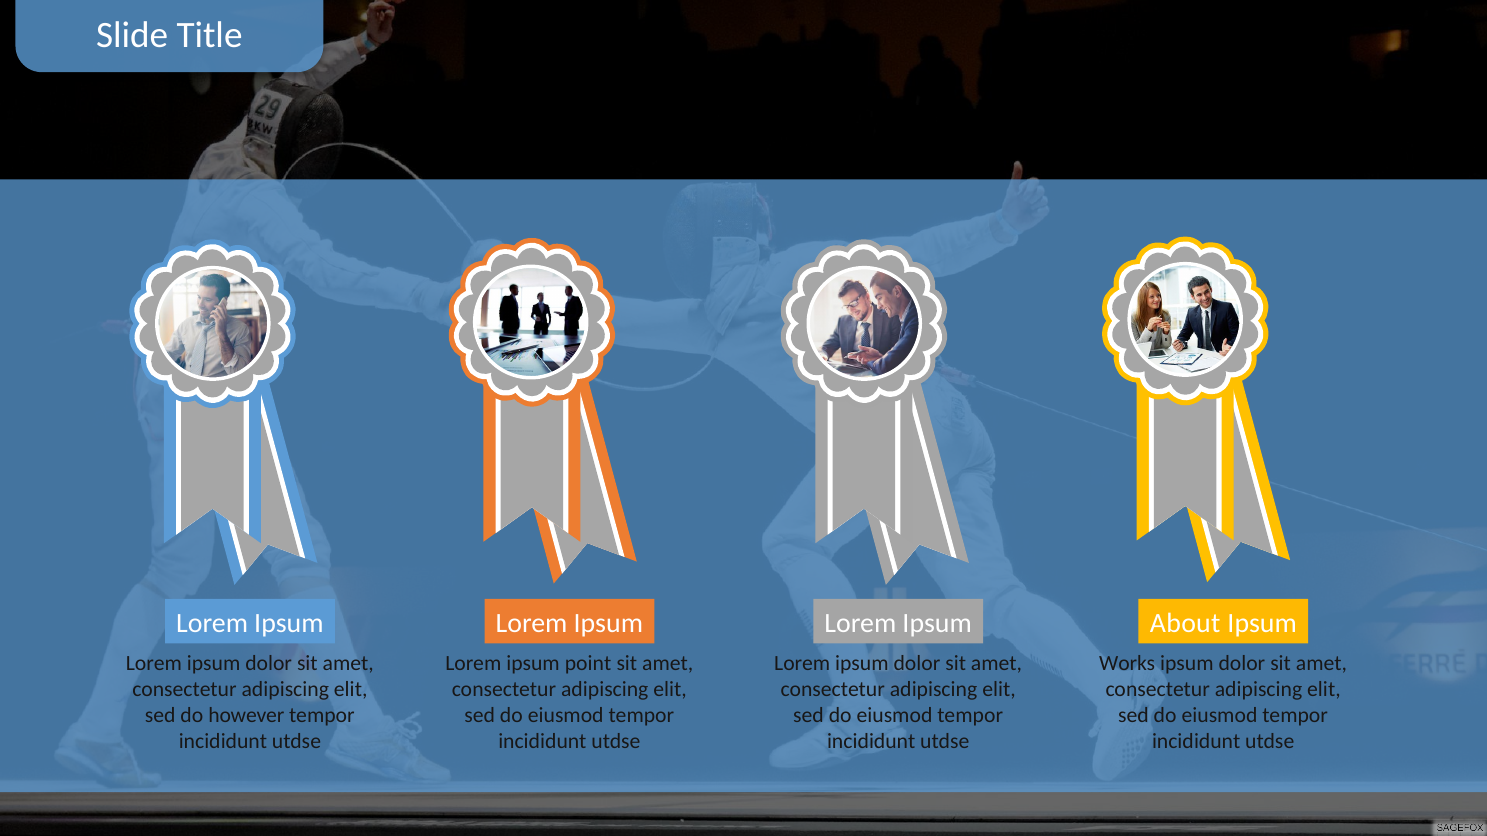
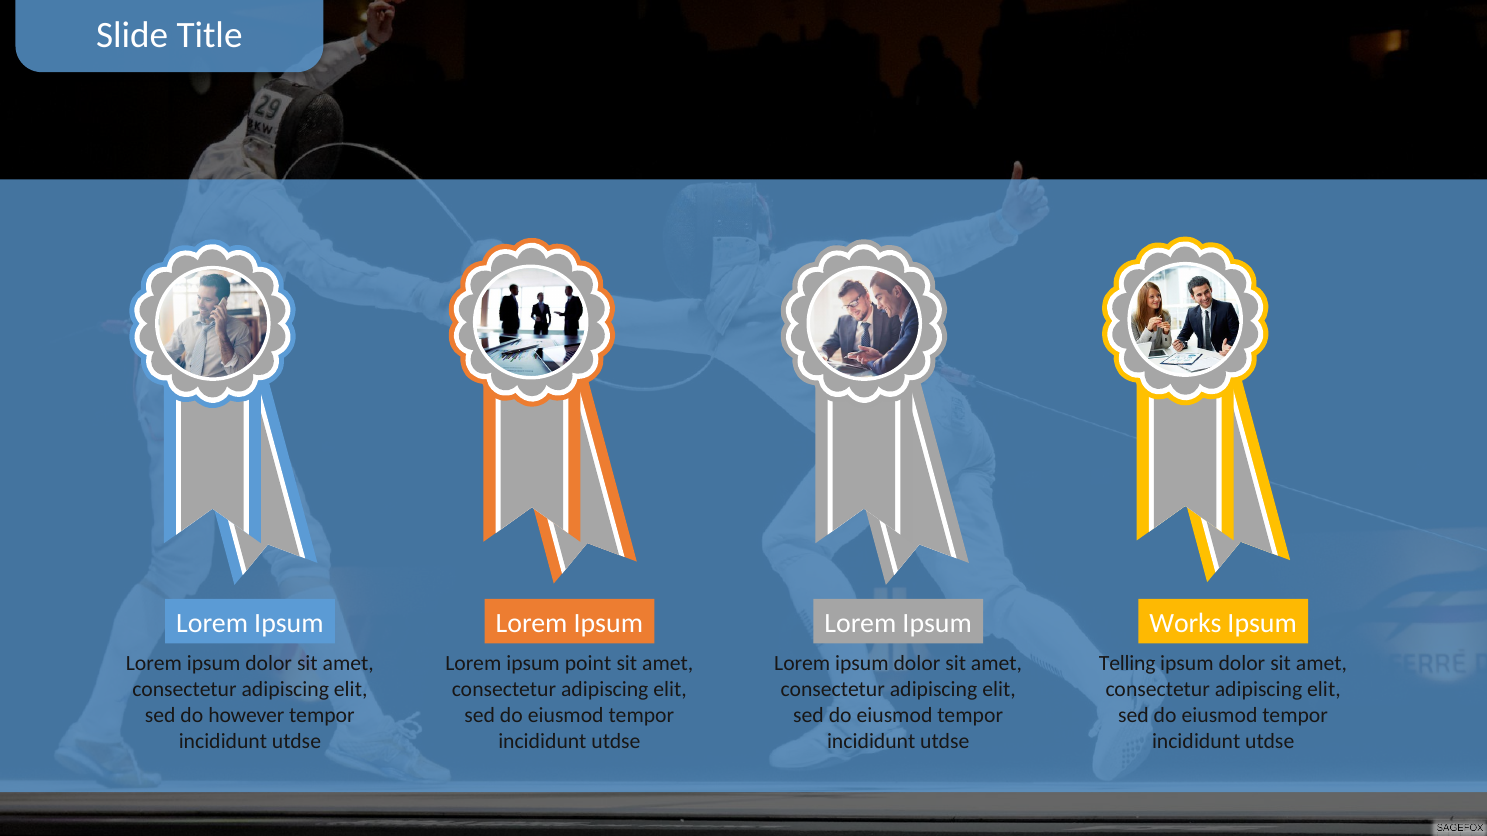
About: About -> Works (1185, 623)
Works: Works -> Telling (1127, 664)
